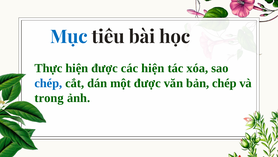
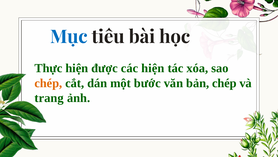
chép colour: blue -> orange (48, 83)
một được: được -> bước (147, 83)
trong: trong -> trang (49, 98)
